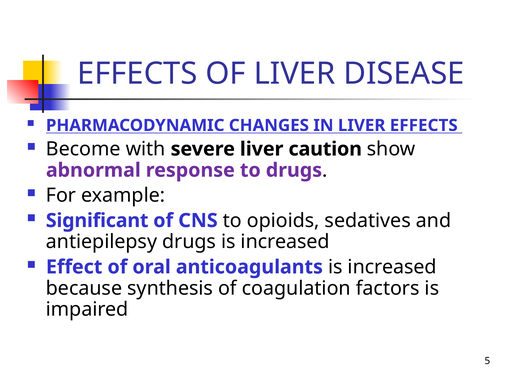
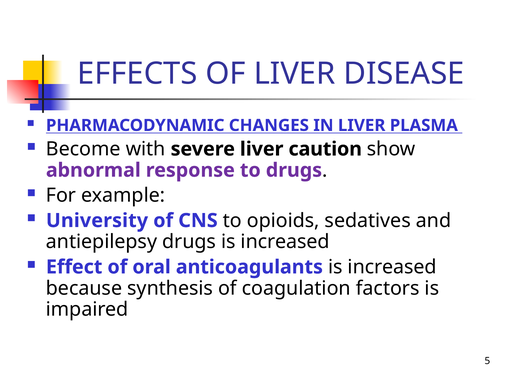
LIVER EFFECTS: EFFECTS -> PLASMA (424, 126)
Significant: Significant -> University (97, 221)
